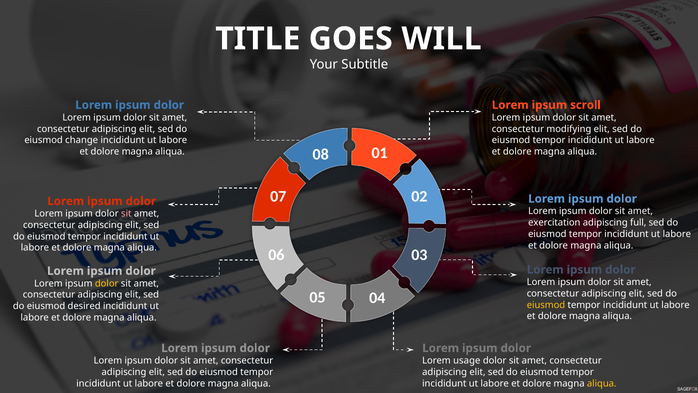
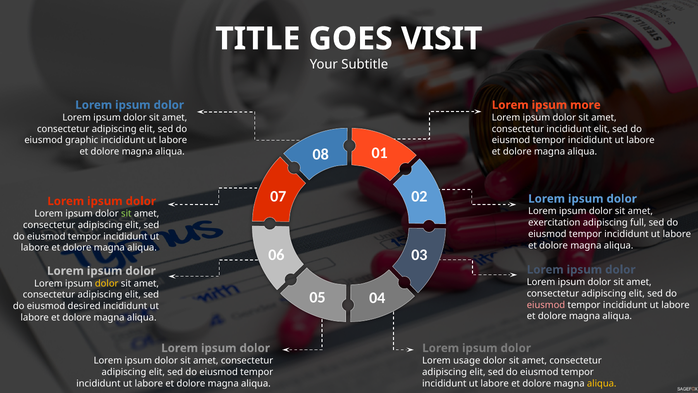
WILL: WILL -> VISIT (442, 39)
scroll: scroll -> more (585, 105)
consectetur modifying: modifying -> incididunt (569, 129)
change: change -> graphic (82, 140)
sit colour: pink -> light green (126, 214)
eiusmod colour: yellow -> pink (546, 305)
